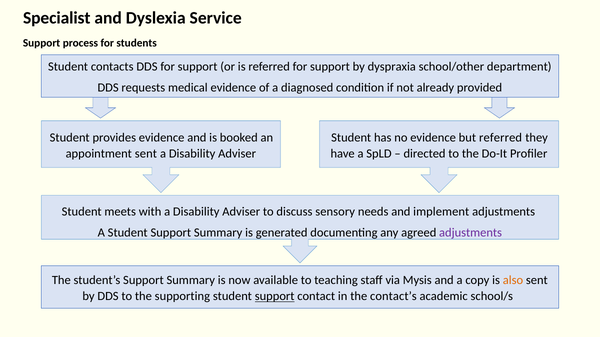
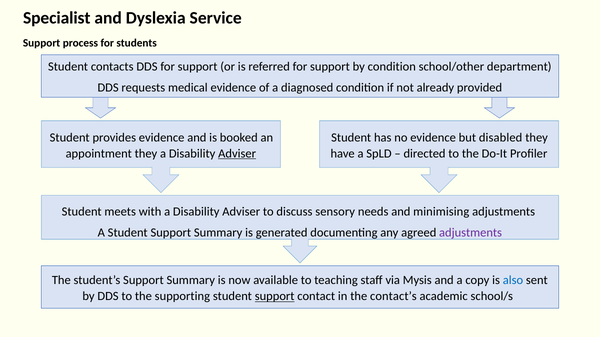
by dyspraxia: dyspraxia -> condition (392, 67)
but referred: referred -> disabled (501, 138)
appointment sent: sent -> they (146, 154)
Adviser underline: none -> present (237, 154)
implement: implement -> minimising (441, 212)
also colour: orange -> blue (513, 281)
